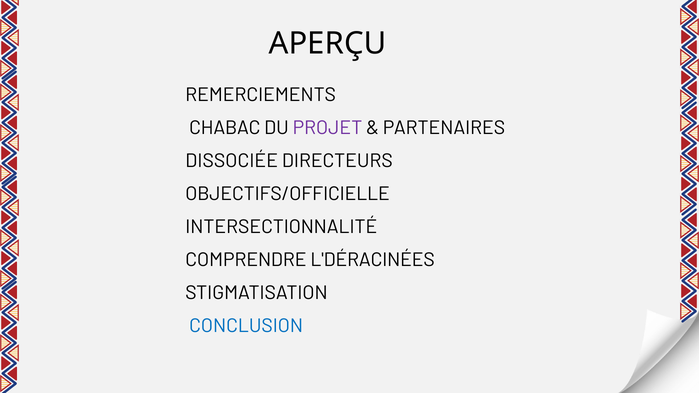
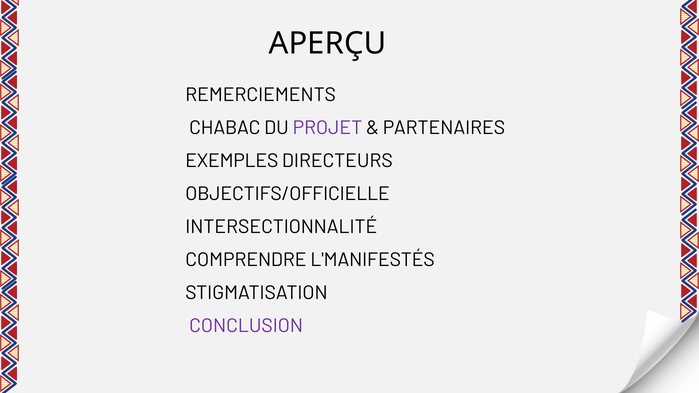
DISSOCIÉE: DISSOCIÉE -> EXEMPLES (232, 161)
L'DÉRACINÉES: L'DÉRACINÉES -> L'MANIFESTÉS (373, 260)
CONCLUSION colour: blue -> purple (246, 326)
